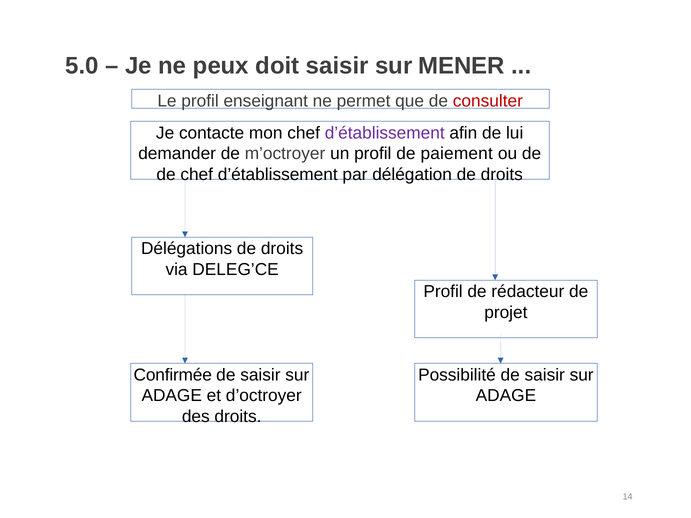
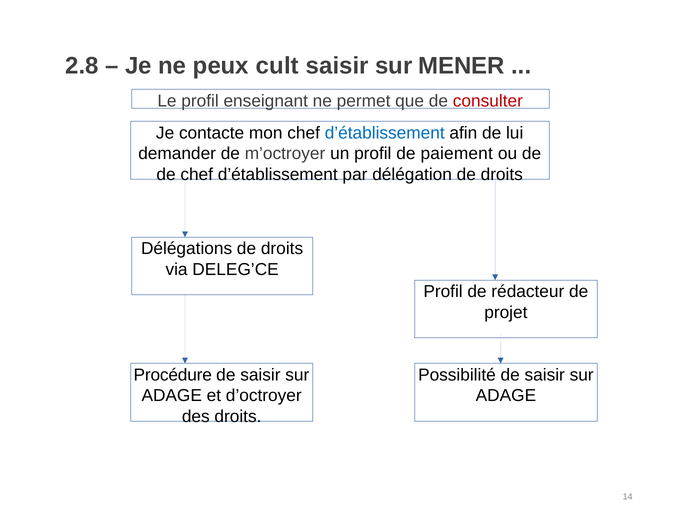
5.0: 5.0 -> 2.8 (82, 66)
doit: doit -> cult (277, 66)
d’établissement colour: purple -> blue (385, 133)
Confirmée: Confirmée -> Procédure (173, 375)
